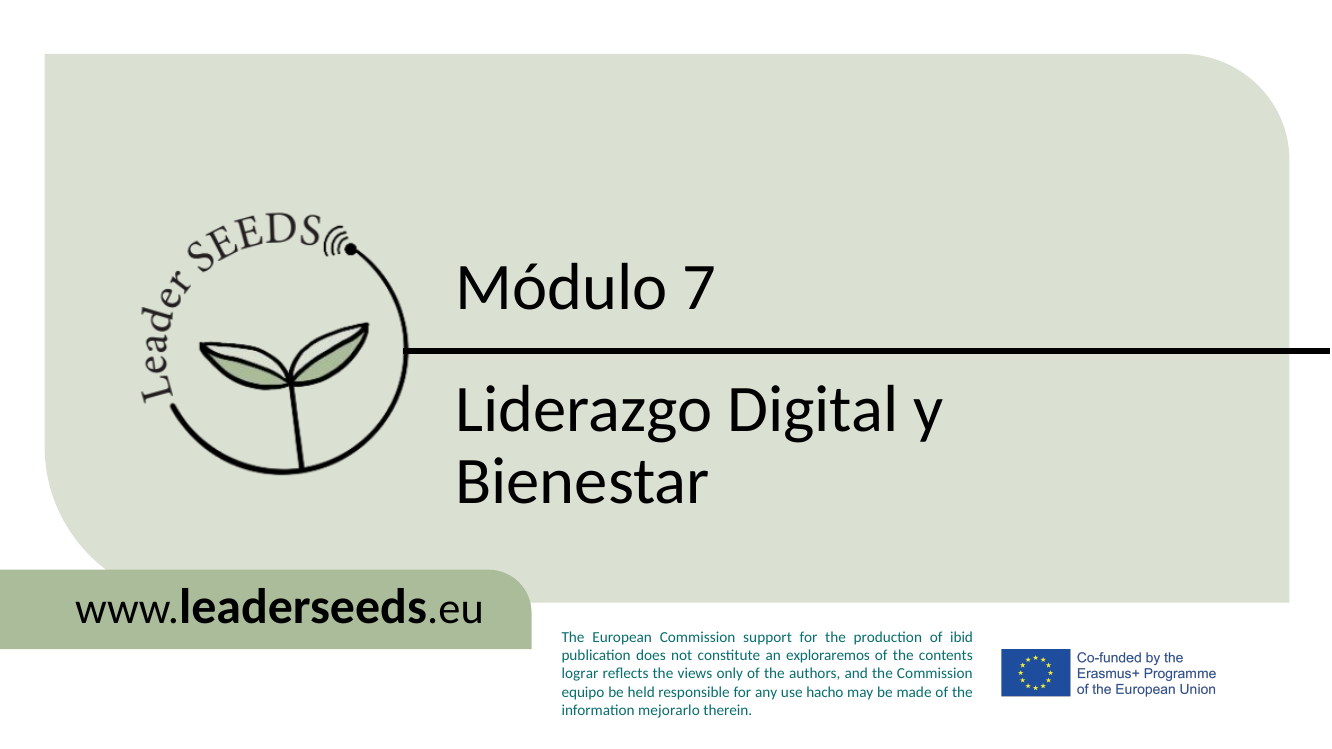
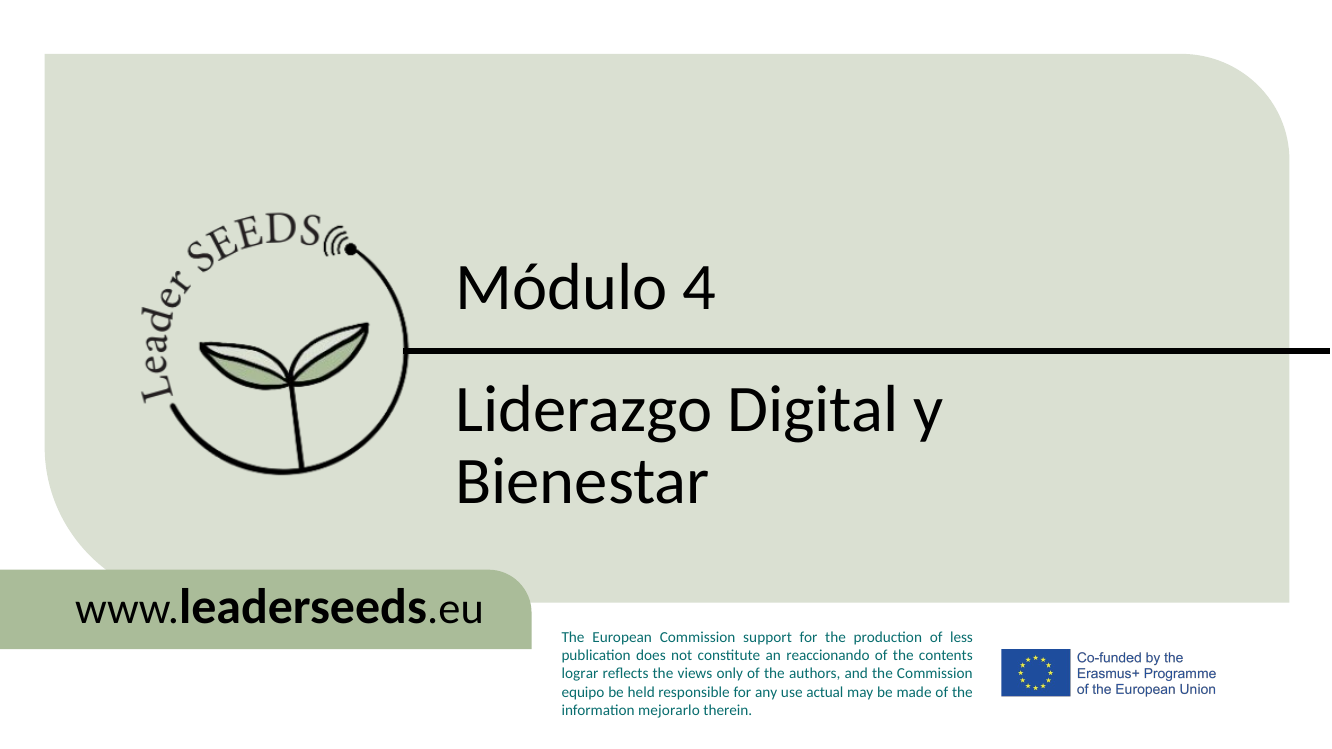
7: 7 -> 4 (699, 288)
ibid: ibid -> less (962, 637)
exploraremos: exploraremos -> reaccionando (828, 656)
hacho: hacho -> actual (825, 692)
